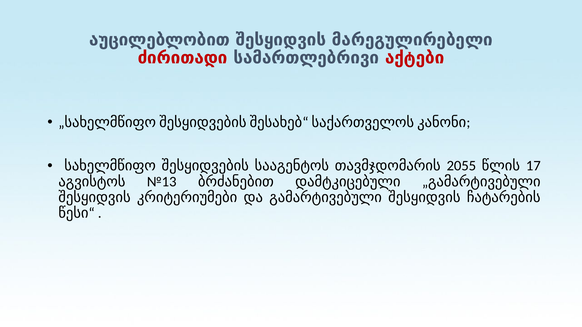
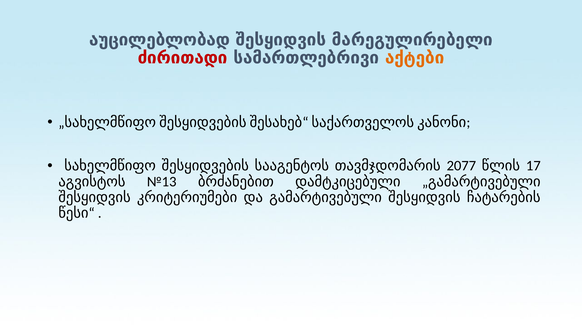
აუცილებლობით: აუცილებლობით -> აუცილებლობად (160, 40)
აქტები colour: red -> orange (415, 58)
2055: 2055 -> 2077 (461, 166)
